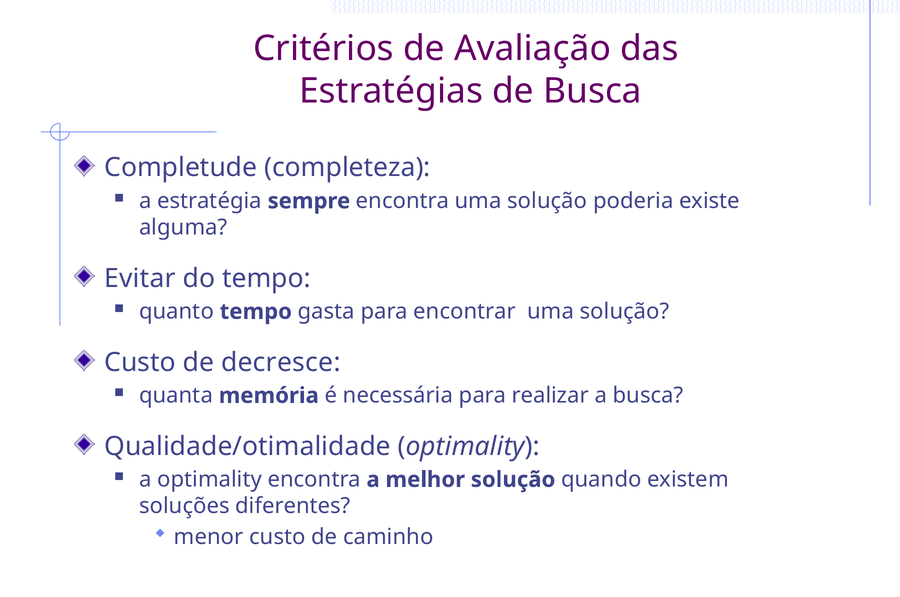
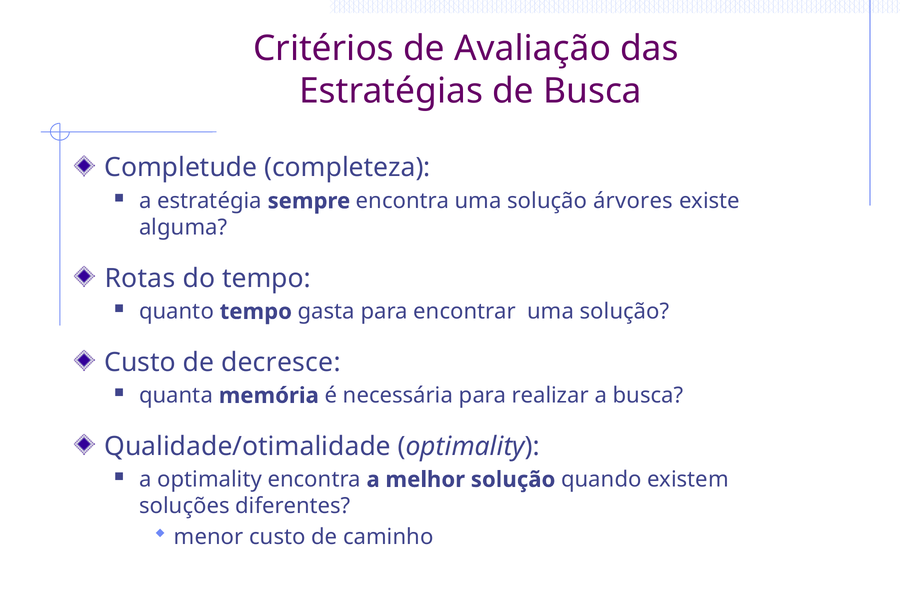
poderia: poderia -> árvores (633, 201)
Evitar: Evitar -> Rotas (140, 278)
